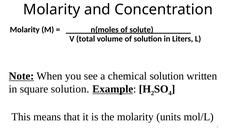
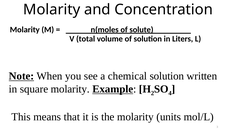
square solution: solution -> molarity (70, 89)
